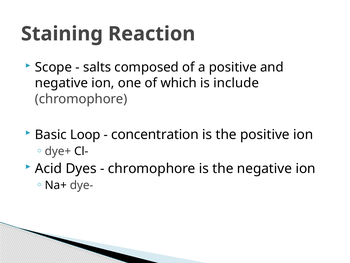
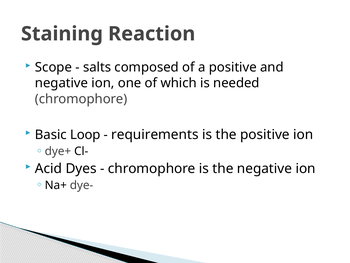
include: include -> needed (236, 83)
concentration: concentration -> requirements (155, 134)
